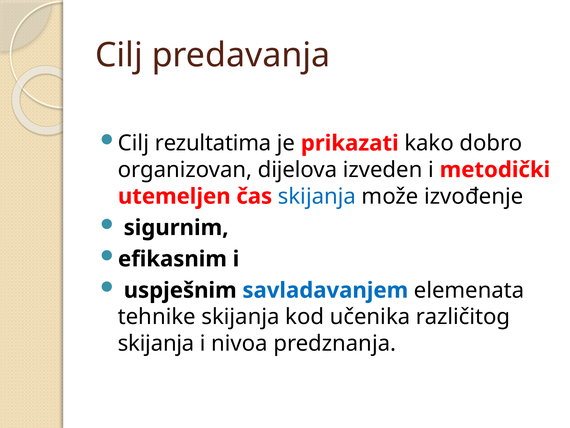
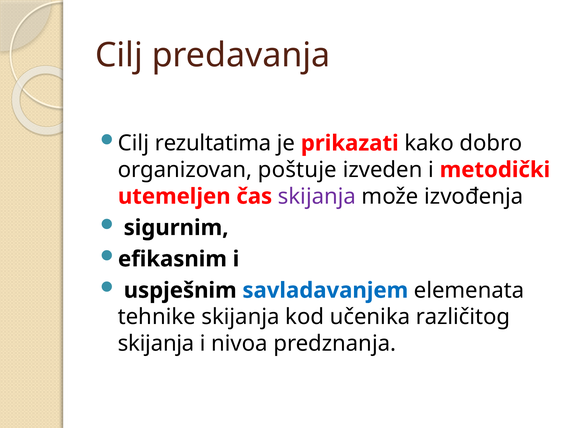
dijelova: dijelova -> poštuje (297, 170)
skijanja colour: blue -> purple (317, 196)
izvođenje: izvođenje -> izvođenja (474, 196)
